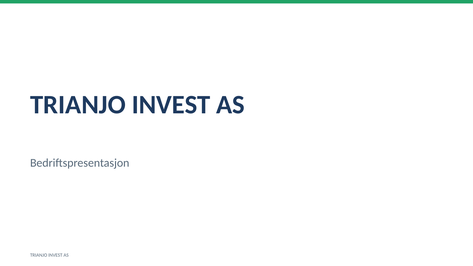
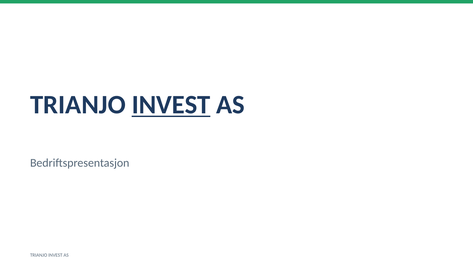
INVEST underline: none -> present (171, 105)
